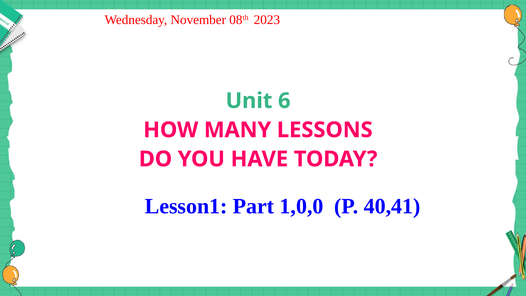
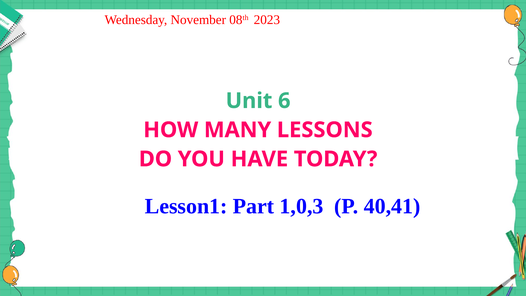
1,0,0: 1,0,0 -> 1,0,3 (302, 206)
